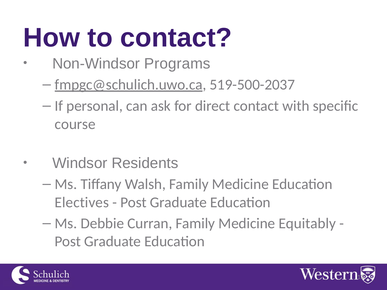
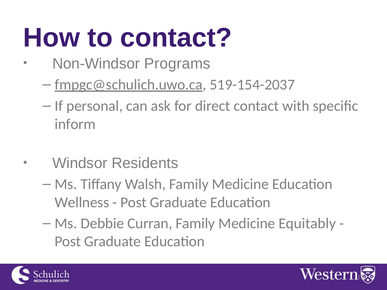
519-500-2037: 519-500-2037 -> 519-154-2037 (252, 85)
course: course -> inform (75, 124)
Electives: Electives -> Wellness (82, 203)
